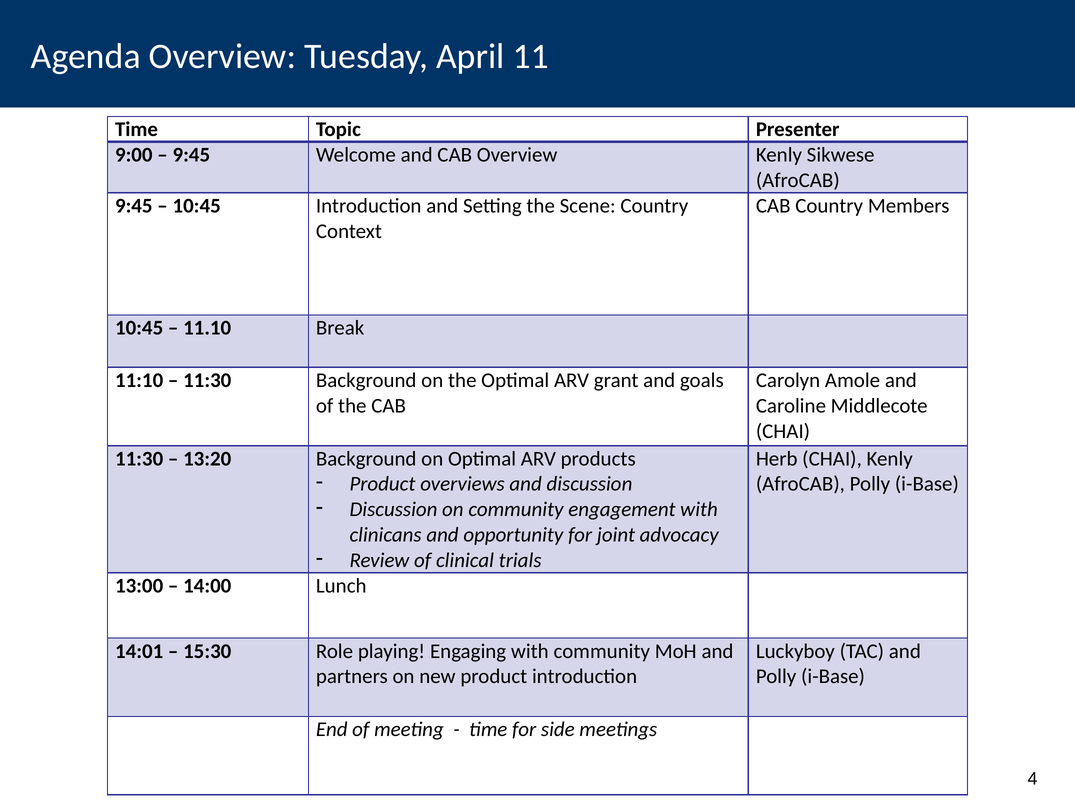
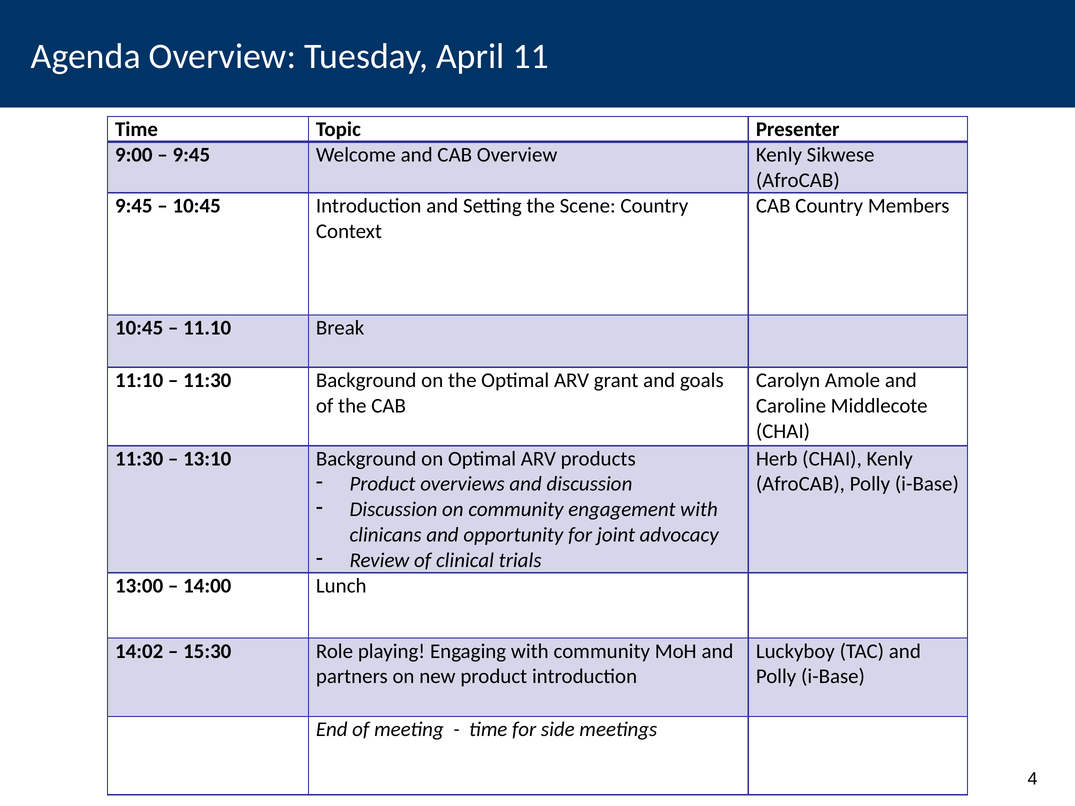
13:20: 13:20 -> 13:10 (207, 459)
14:01: 14:01 -> 14:02 (139, 651)
